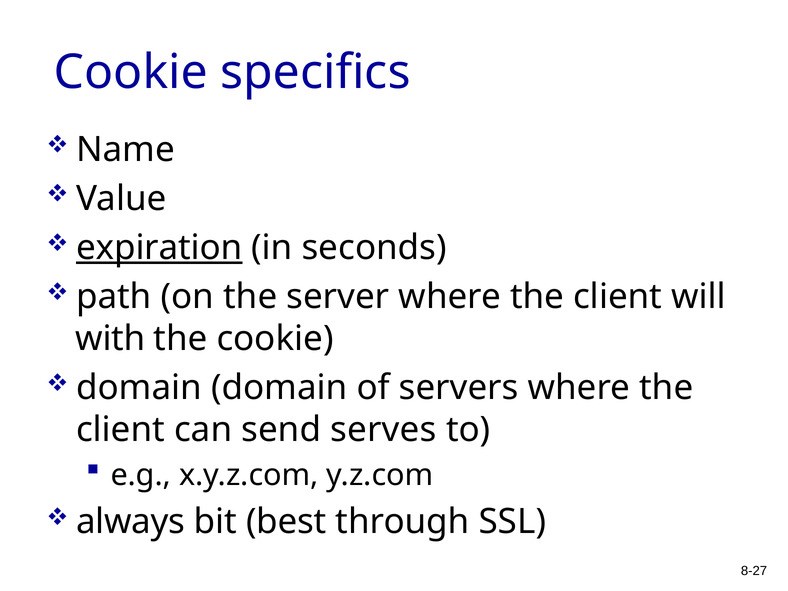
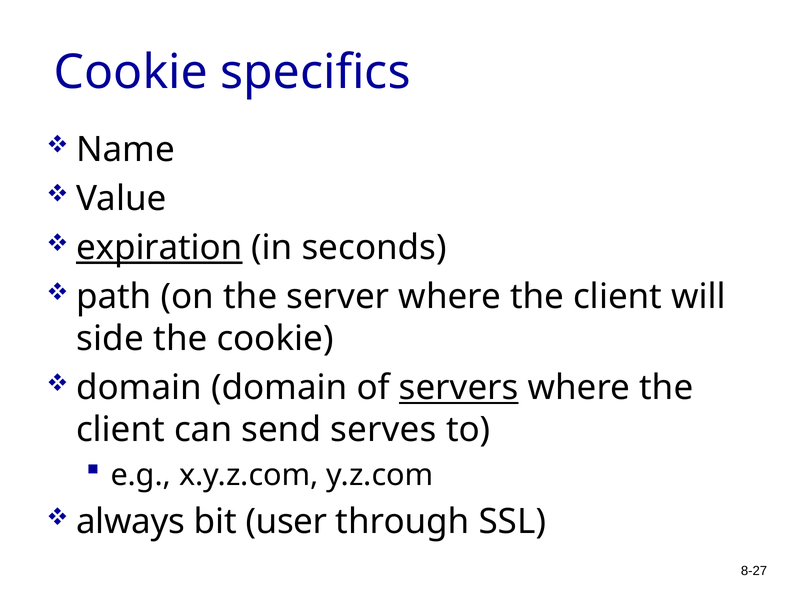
with: with -> side (110, 339)
servers underline: none -> present (459, 388)
best: best -> user (286, 522)
